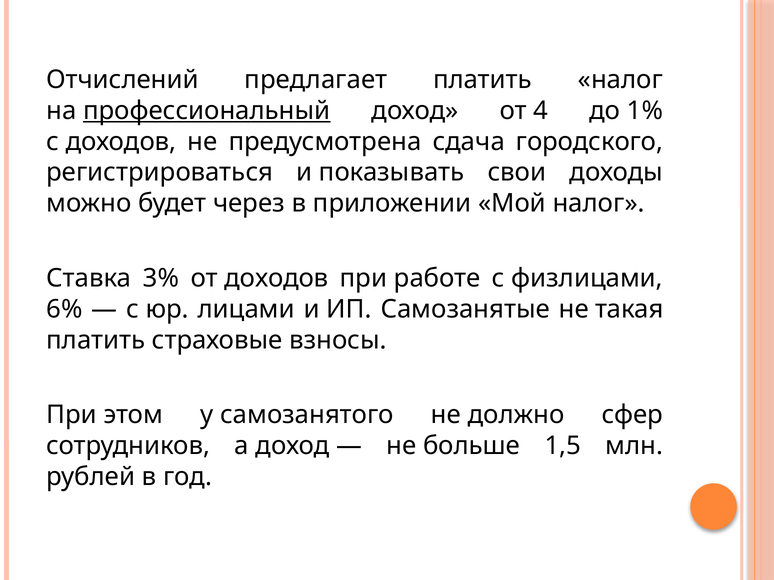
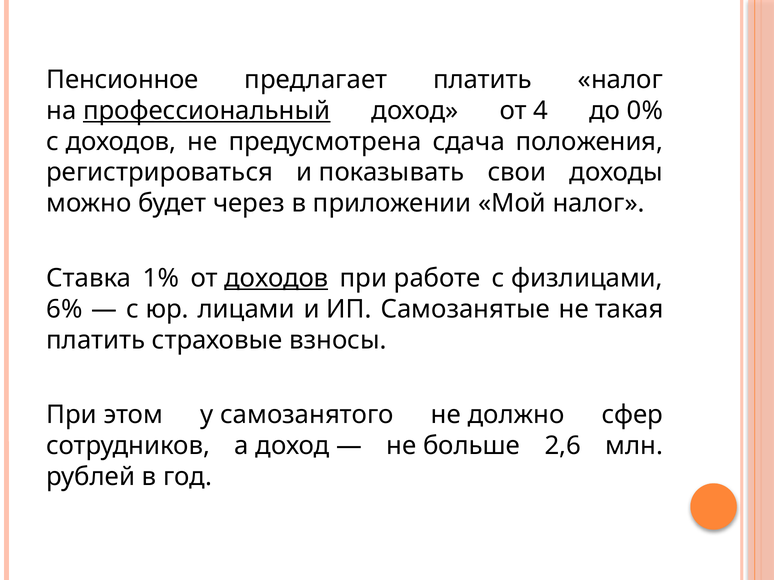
Отчислений: Отчислений -> Пенсионное (123, 80)
1%: 1% -> 0% (645, 111)
городского: городского -> положения (590, 142)
3%: 3% -> 1% (161, 278)
доходов underline: none -> present (276, 278)
1,5: 1,5 -> 2,6 (563, 446)
